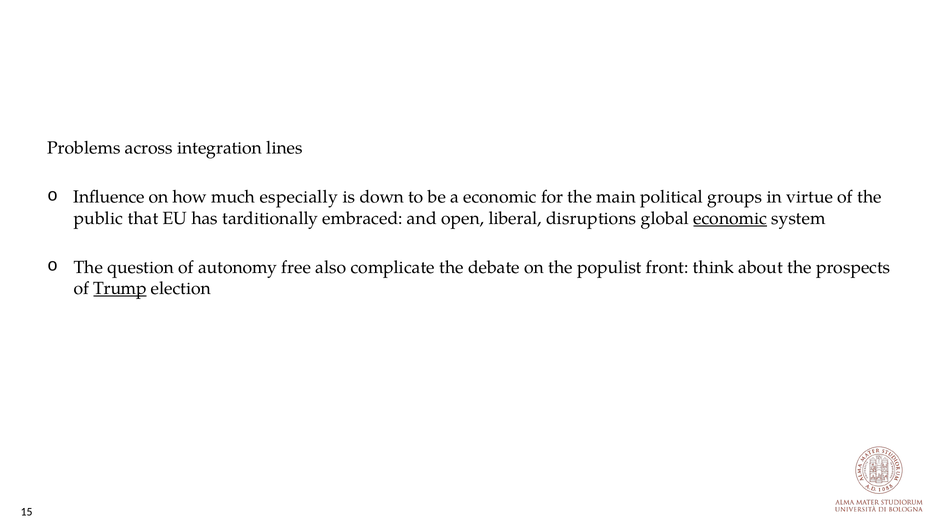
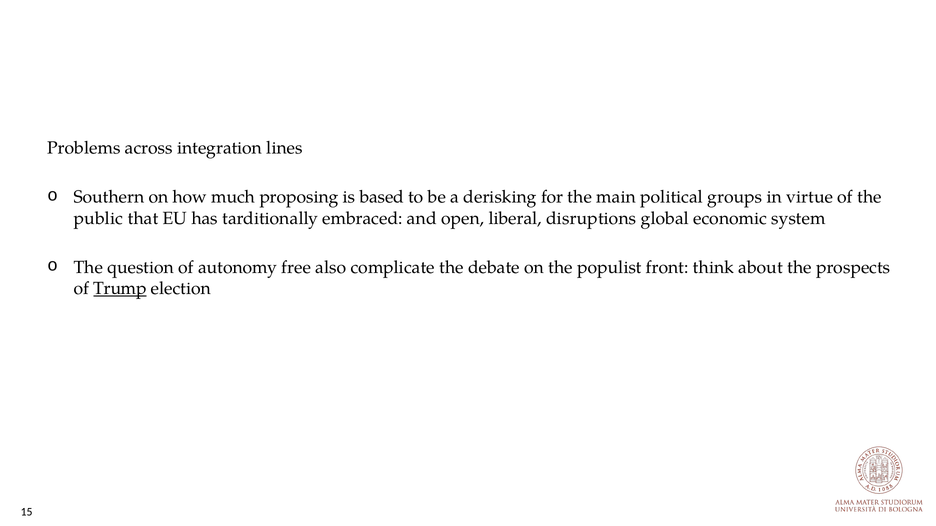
Influence: Influence -> Southern (109, 197)
especially: especially -> proposing (299, 197)
down: down -> based (382, 197)
a economic: economic -> derisking (500, 197)
economic underline: present -> none (730, 218)
